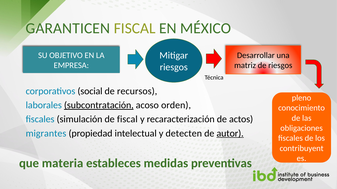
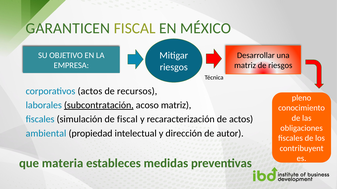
corporativos social: social -> actos (90, 91)
acoso orden: orden -> matriz (176, 105)
migrantes: migrantes -> ambiental (46, 134)
detecten: detecten -> dirección (184, 134)
autor underline: present -> none (230, 134)
